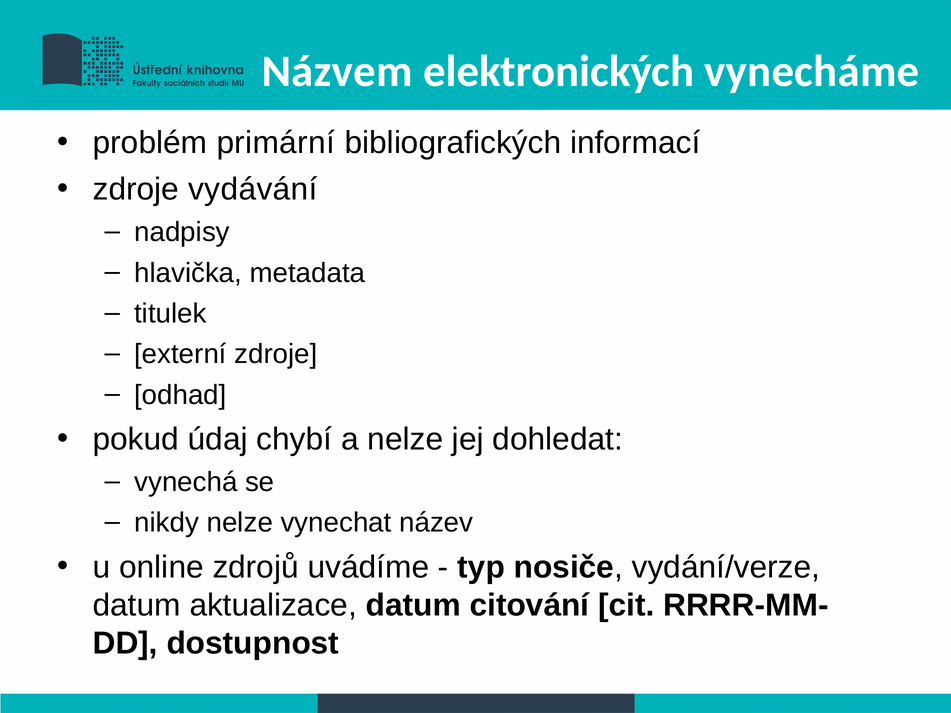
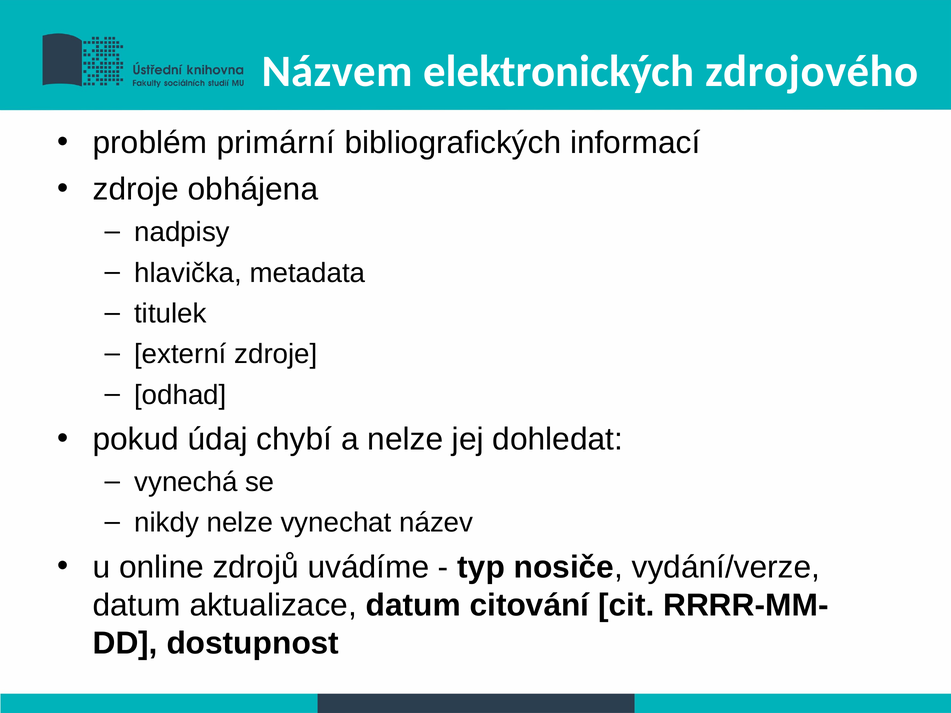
vynecháme: vynecháme -> zdrojového (812, 71)
vydávání: vydávání -> obhájena (253, 189)
